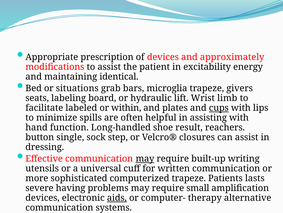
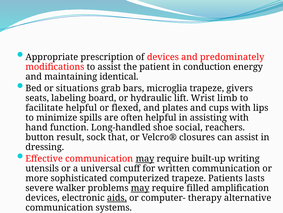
approximately: approximately -> predominately (232, 57)
excitability: excitability -> conduction (207, 67)
labeled: labeled -> helpful (81, 108)
within: within -> flexed (126, 108)
cups underline: present -> none (219, 108)
result: result -> social (189, 127)
single: single -> result (70, 137)
step: step -> that (118, 137)
having: having -> walker (71, 188)
may underline: none -> present (140, 188)
small: small -> filled (198, 188)
